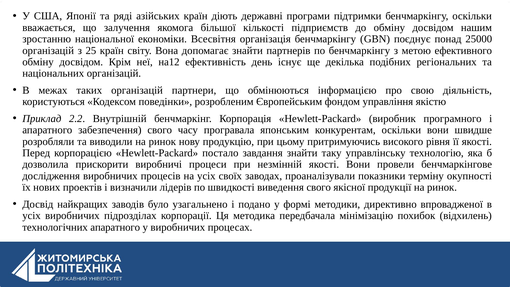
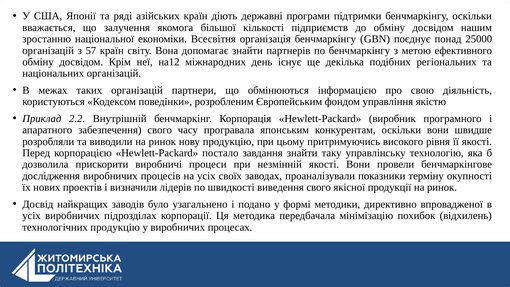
25: 25 -> 57 (91, 50)
ефективність: ефективність -> міжнародних (216, 62)
технологічних апаратного: апаратного -> продукцію (115, 227)
